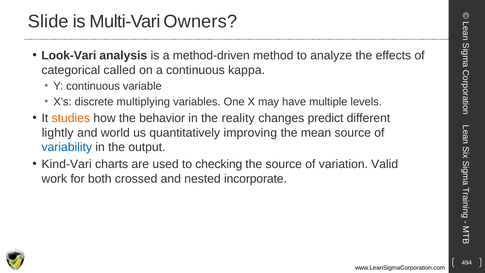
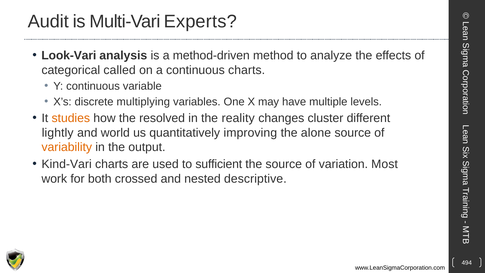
Slide: Slide -> Audit (48, 22)
Owners: Owners -> Experts (200, 22)
continuous kappa: kappa -> charts (247, 70)
behavior: behavior -> resolved (162, 118)
predict: predict -> cluster (325, 118)
mean: mean -> alone (316, 133)
variability colour: blue -> orange (67, 147)
checking: checking -> sufficient (219, 164)
Valid: Valid -> Most (385, 164)
incorporate: incorporate -> descriptive (255, 179)
